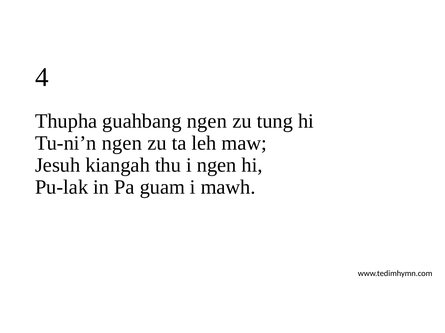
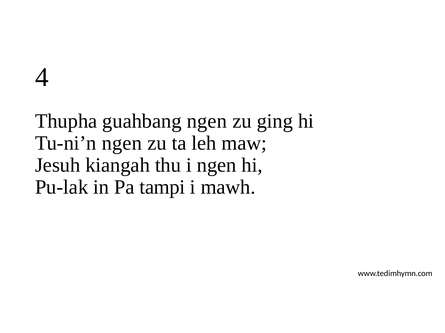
tung: tung -> ging (275, 121)
guam: guam -> tampi (162, 188)
